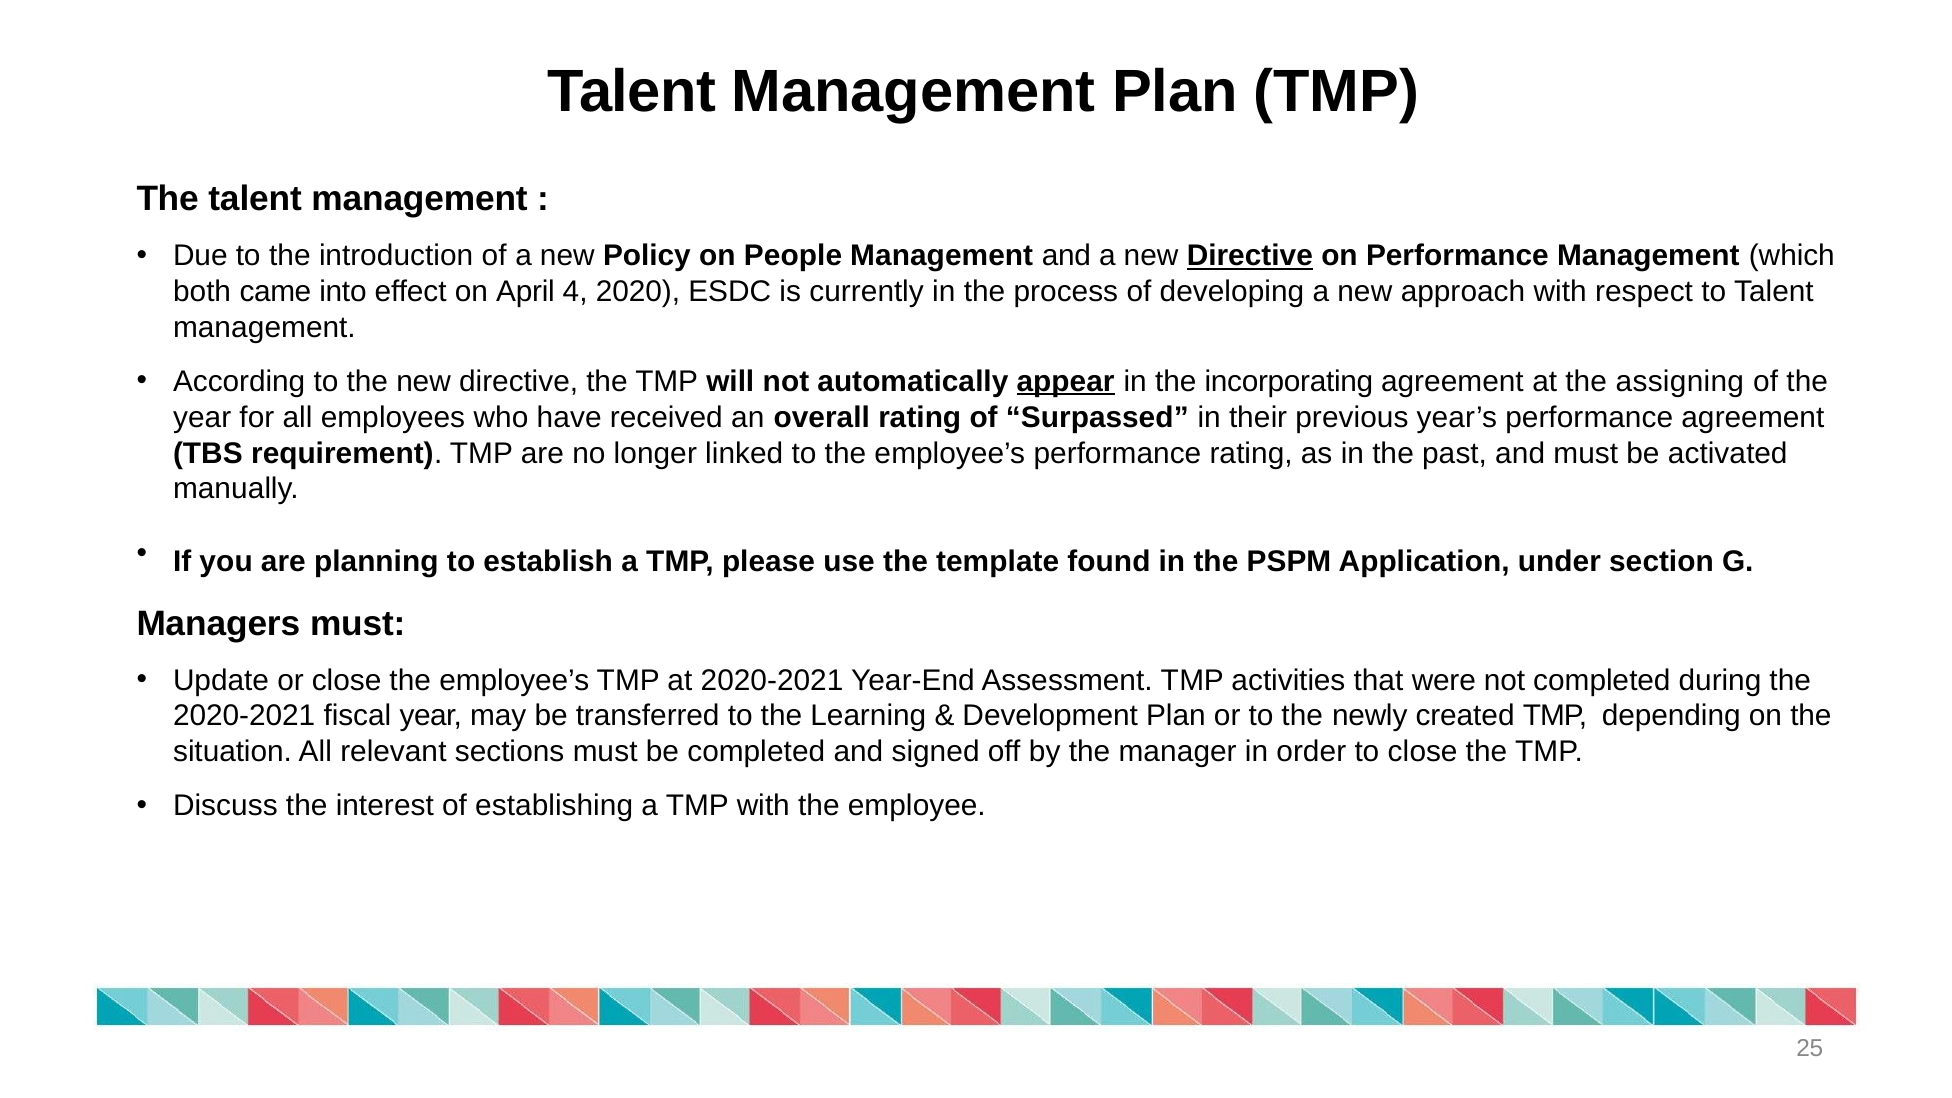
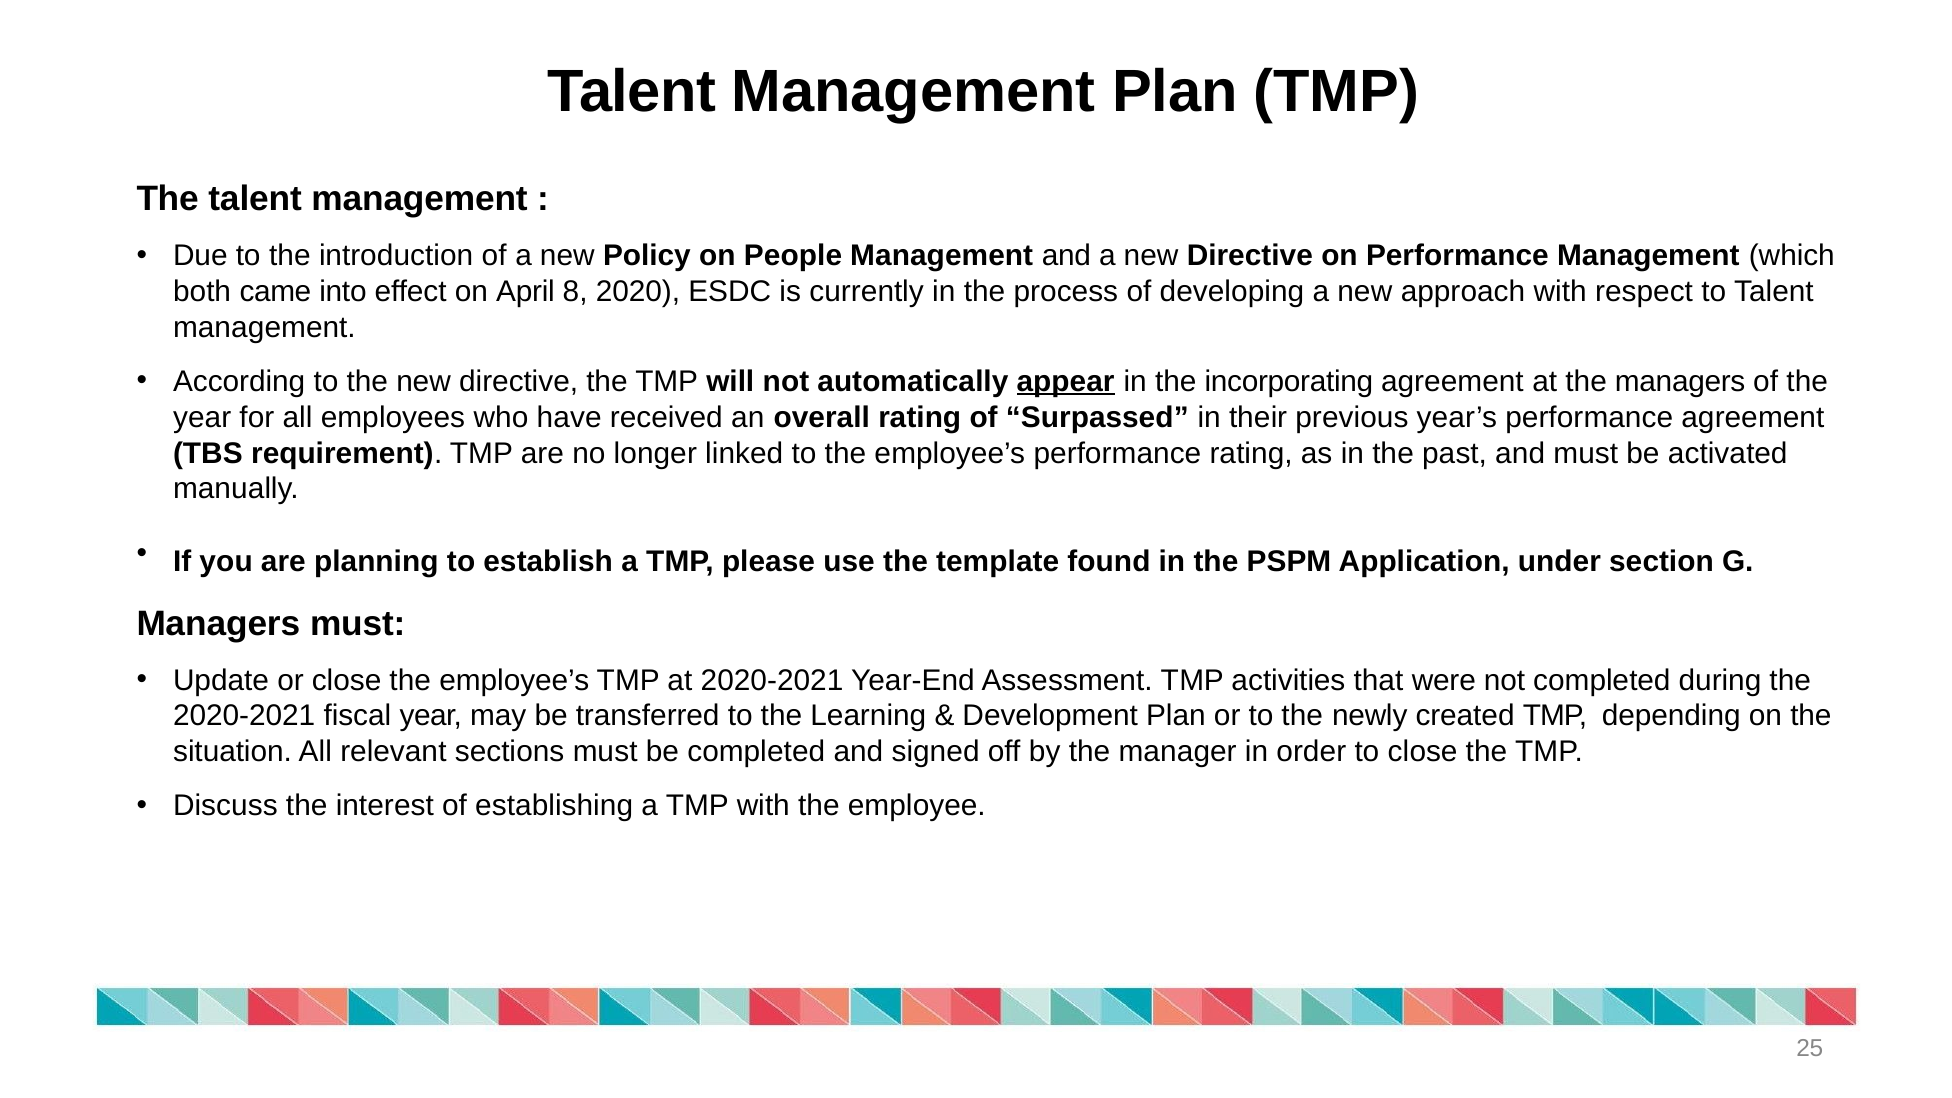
Directive underline: present -> none (1250, 256)
4: 4 -> 8 (575, 292)
the assigning: assigning -> managers (1680, 382)
